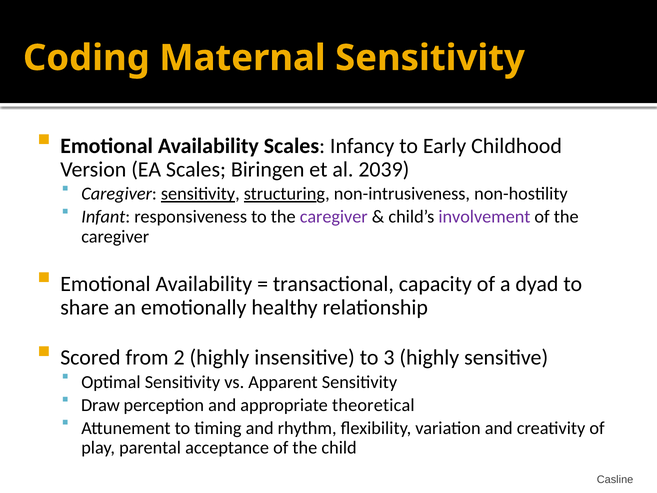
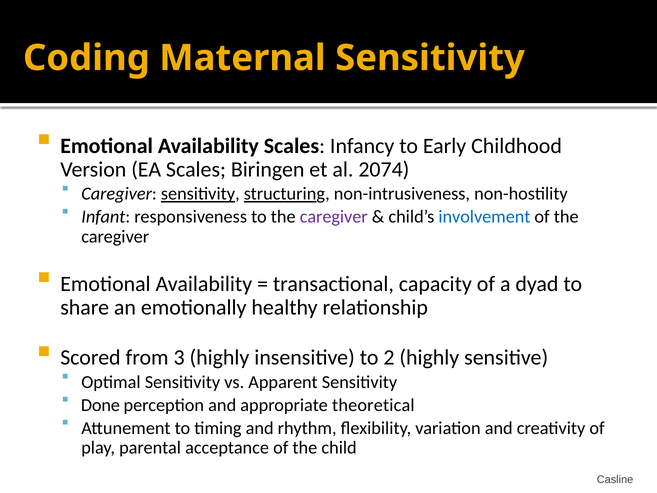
2039: 2039 -> 2074 (384, 169)
involvement colour: purple -> blue (484, 217)
2: 2 -> 3 (179, 357)
3: 3 -> 2 (389, 357)
Draw: Draw -> Done (100, 405)
